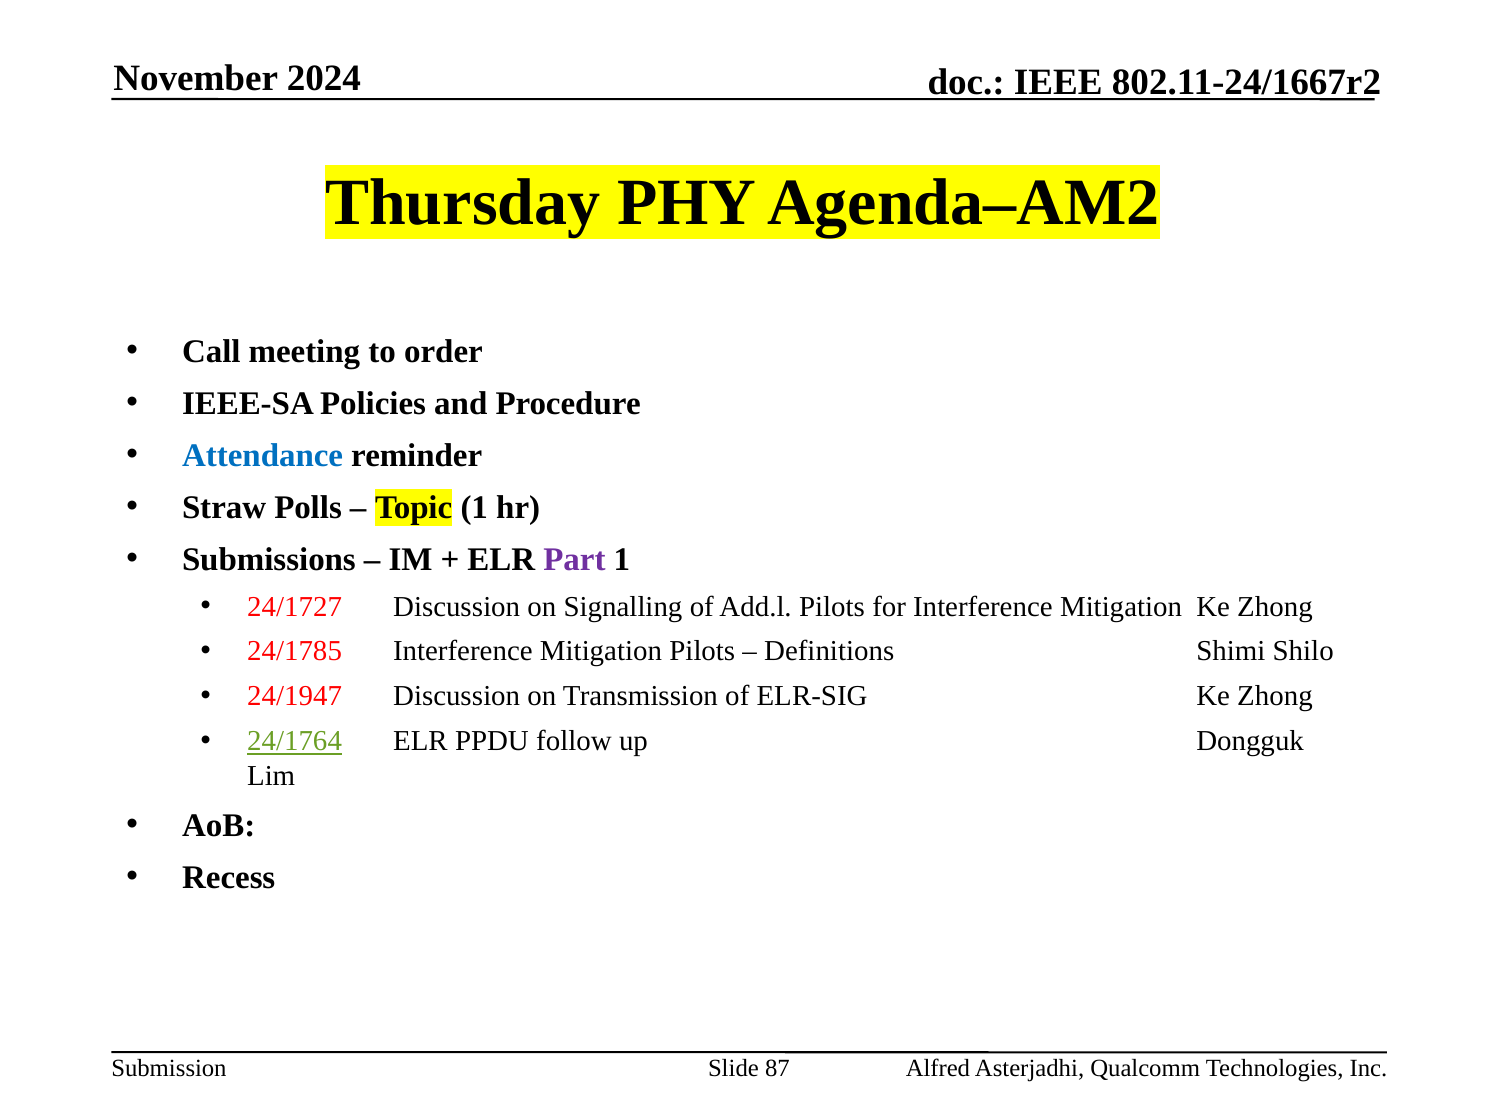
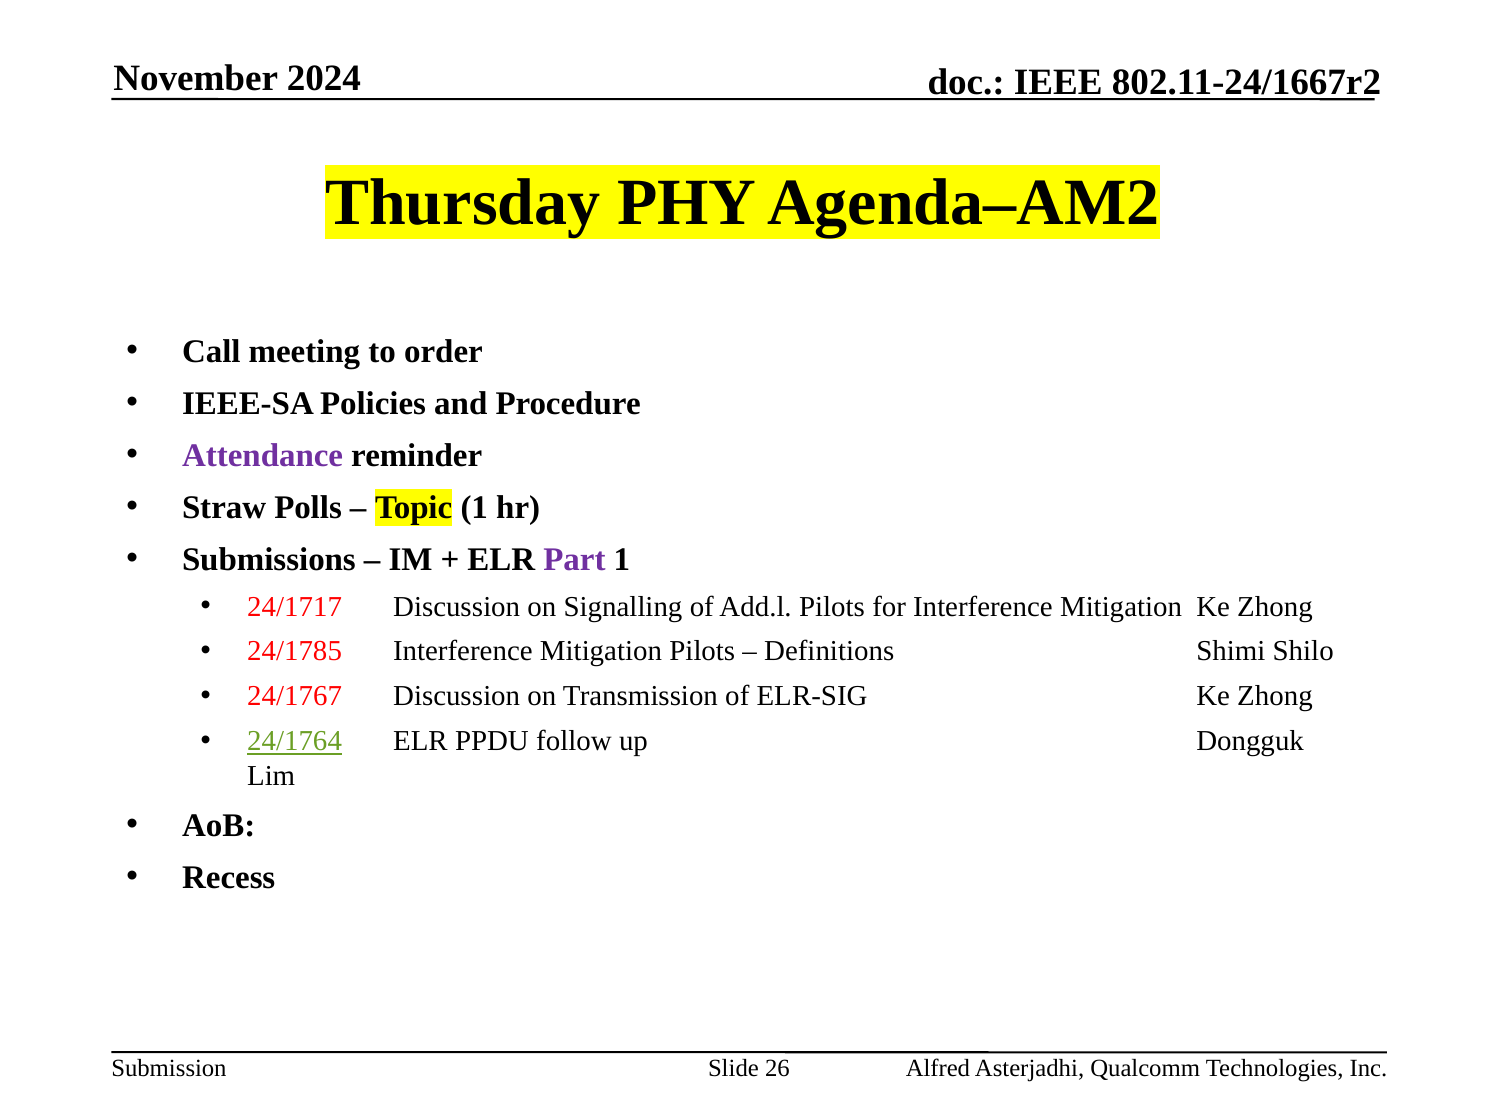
Attendance colour: blue -> purple (263, 456)
24/1727: 24/1727 -> 24/1717 (295, 607)
24/1947: 24/1947 -> 24/1767 (295, 697)
87: 87 -> 26 (777, 1069)
